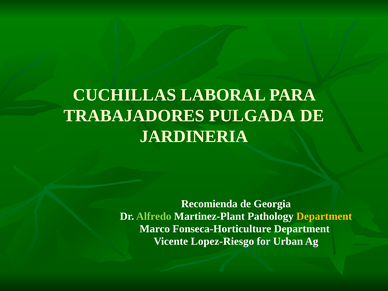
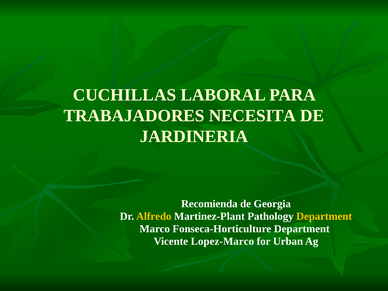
PULGADA: PULGADA -> NECESITA (252, 116)
Alfredo colour: light green -> yellow (154, 216)
Lopez-Riesgo: Lopez-Riesgo -> Lopez-Marco (222, 241)
